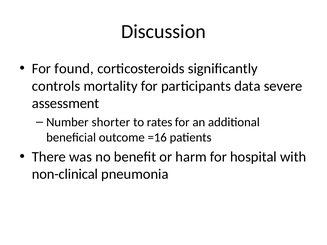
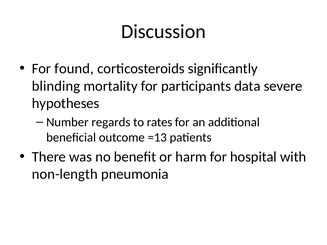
controls: controls -> blinding (56, 86)
assessment: assessment -> hypotheses (66, 104)
shorter: shorter -> regards (111, 122)
=16: =16 -> =13 (157, 138)
non-clinical: non-clinical -> non-length (65, 174)
